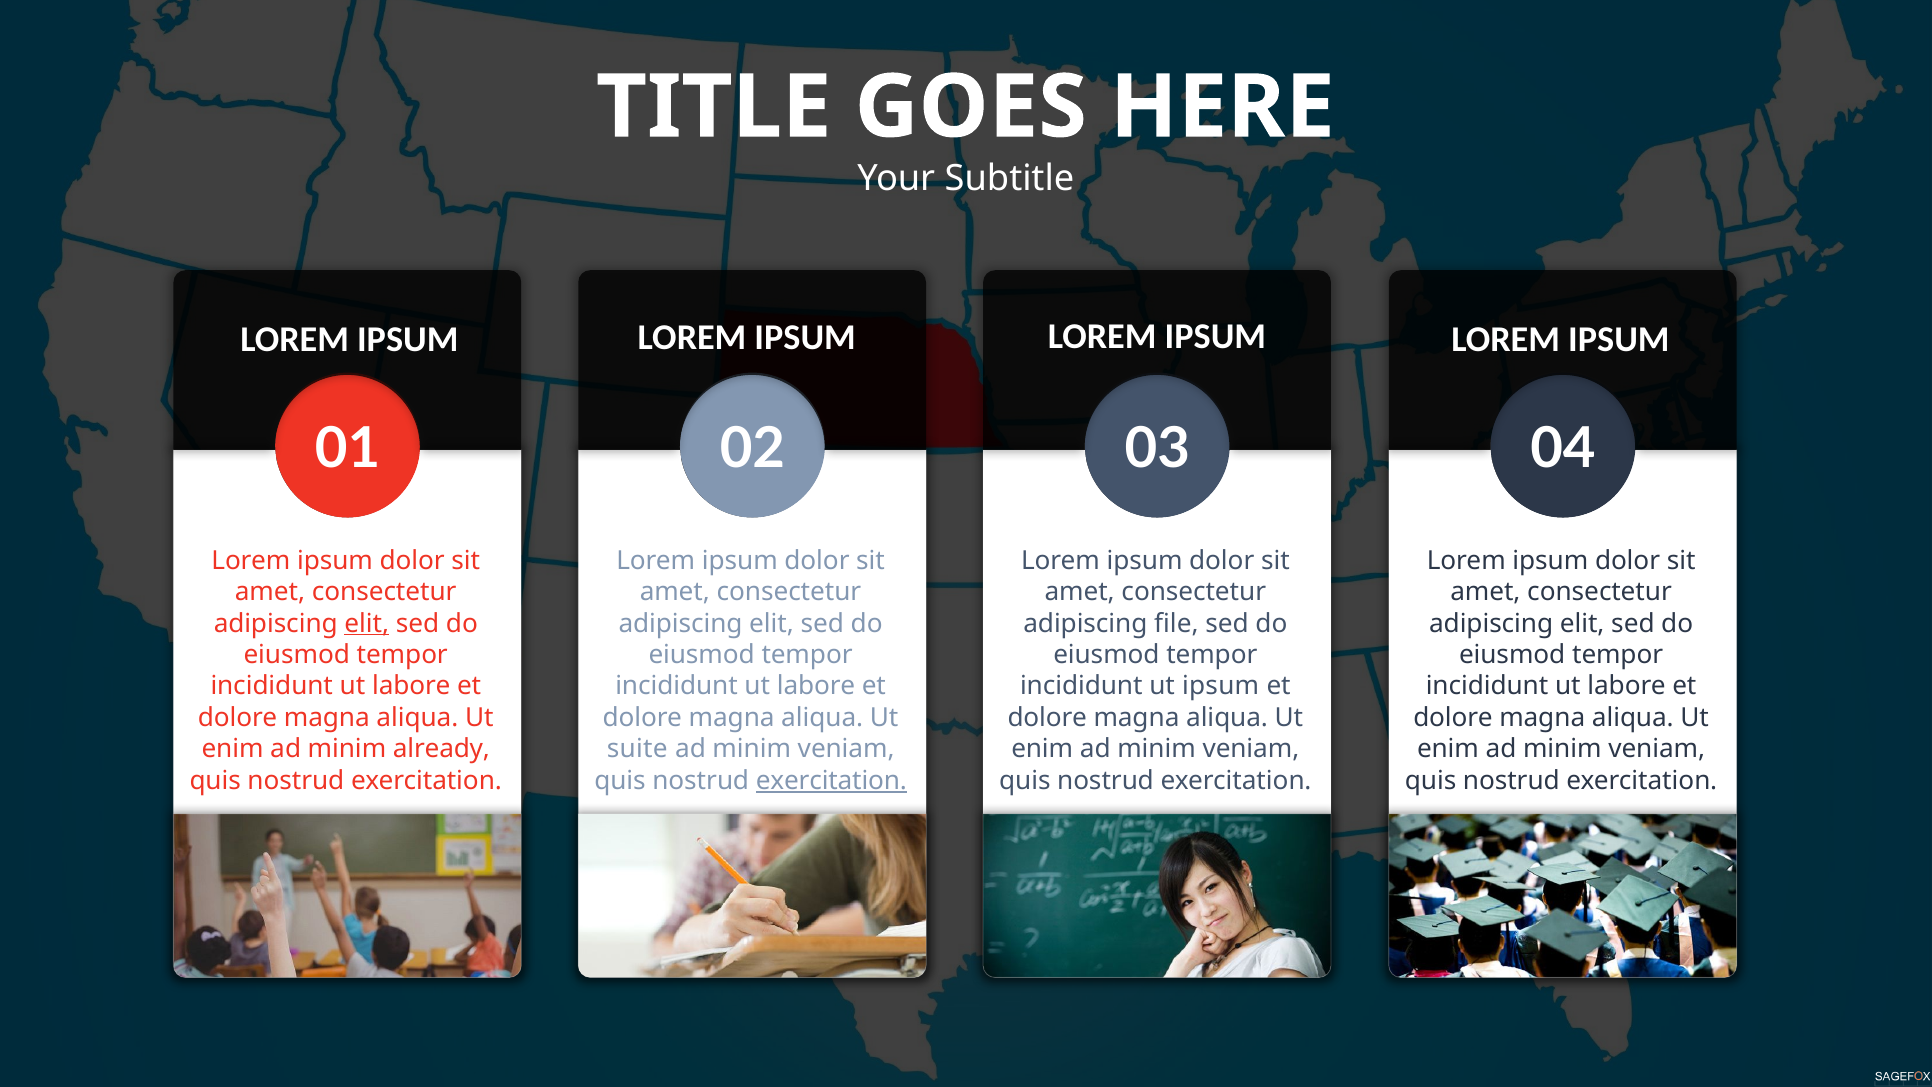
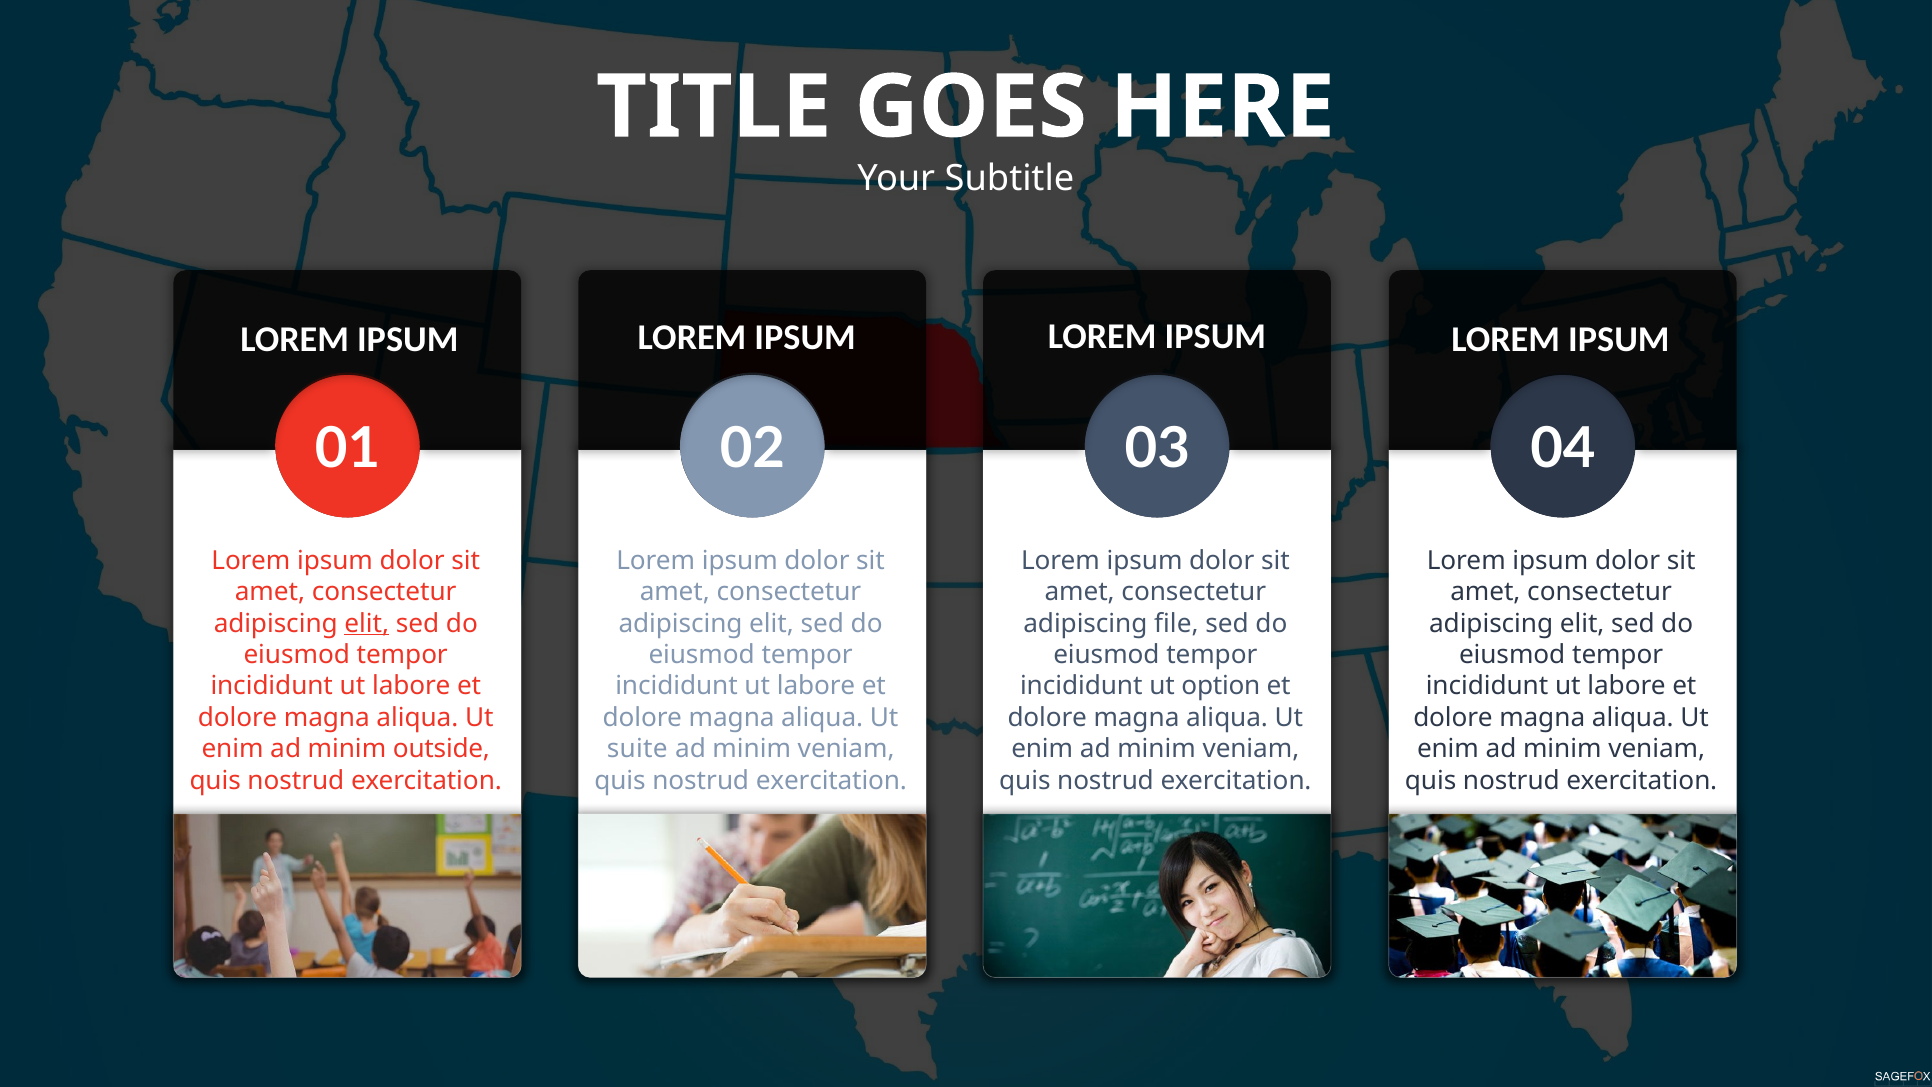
ut ipsum: ipsum -> option (1221, 686)
already: already -> outside (441, 749)
exercitation underline: present -> none (831, 780)
